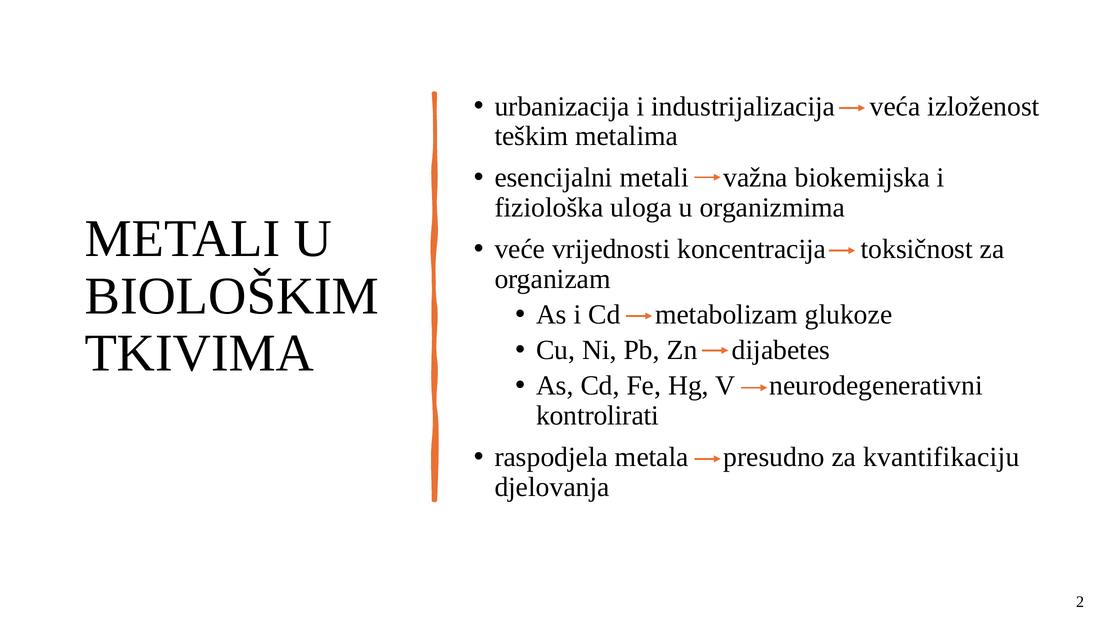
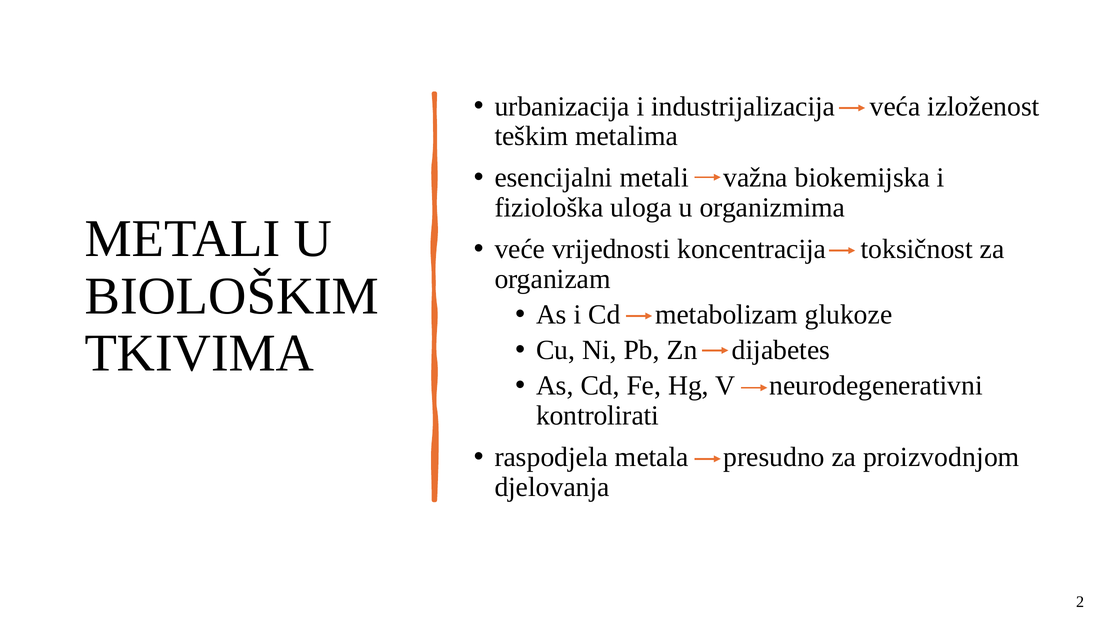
kvantifikaciju: kvantifikaciju -> proizvodnjom (941, 457)
